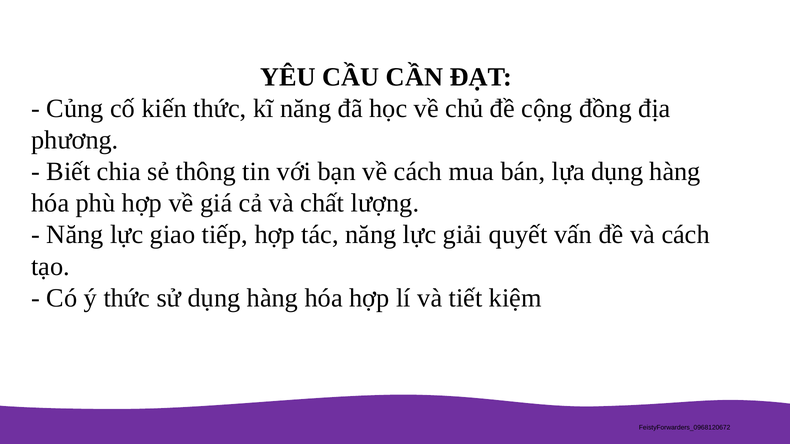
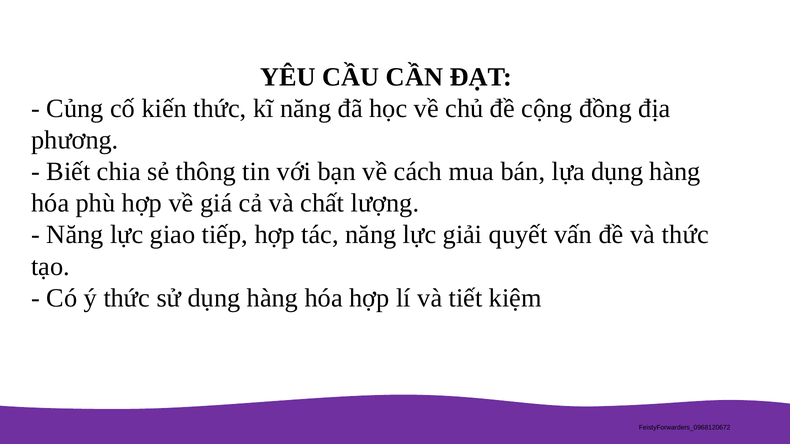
và cách: cách -> thức (686, 235)
